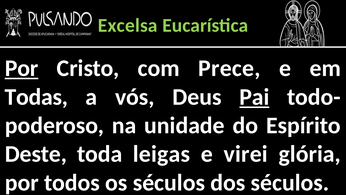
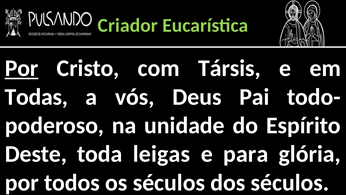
Excelsa: Excelsa -> Criador (128, 25)
Prece: Prece -> Társis (229, 68)
Pai underline: present -> none (254, 97)
virei: virei -> para (246, 154)
